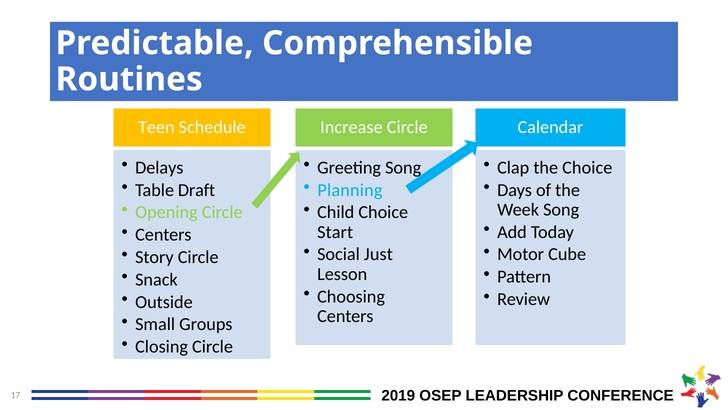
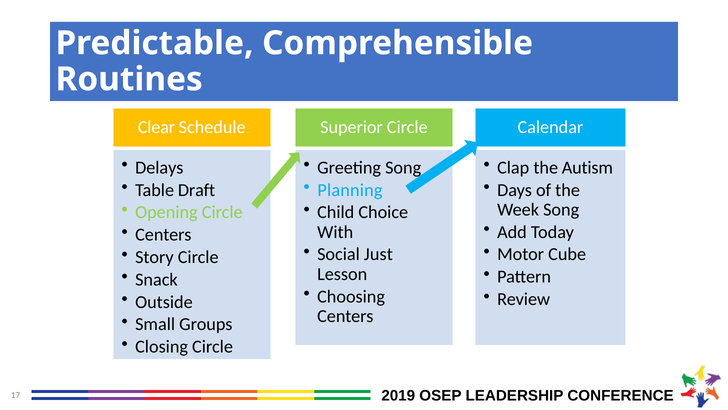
Teen: Teen -> Clear (156, 127)
Increase: Increase -> Superior (352, 127)
the Choice: Choice -> Autism (587, 167)
Start: Start -> With (335, 232)
